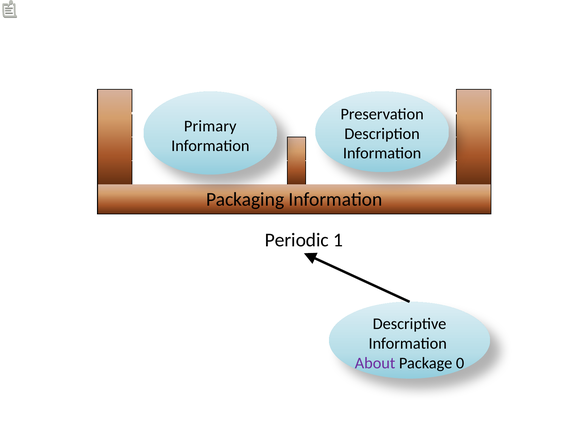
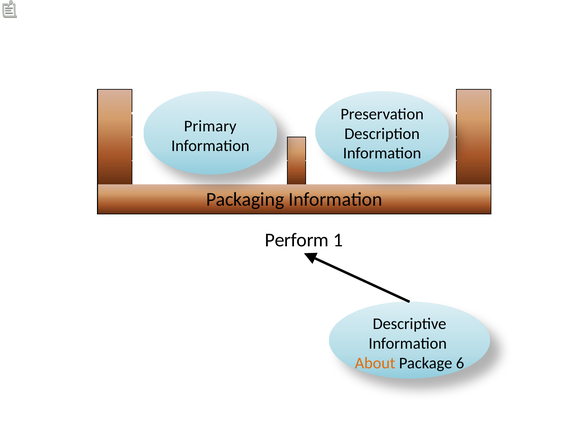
Periodic: Periodic -> Perform (297, 240)
About colour: purple -> orange (375, 363)
0: 0 -> 6 (460, 363)
